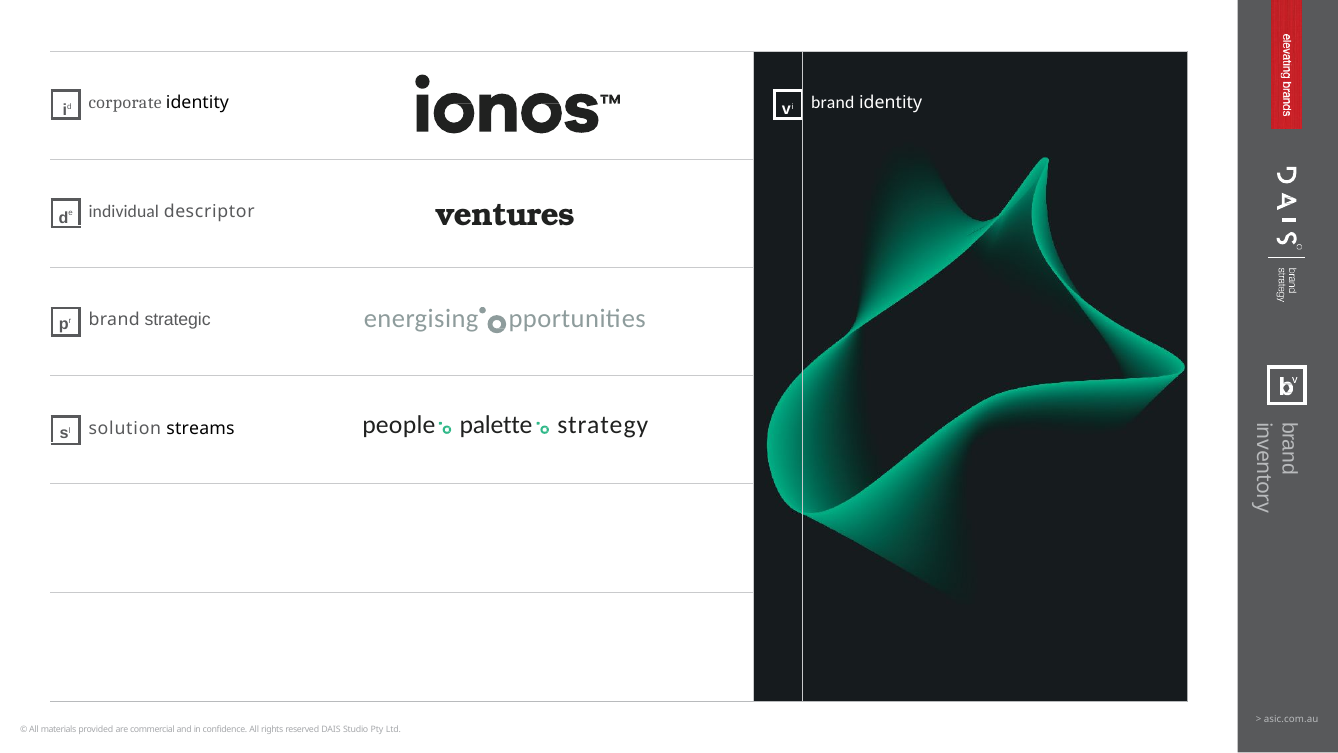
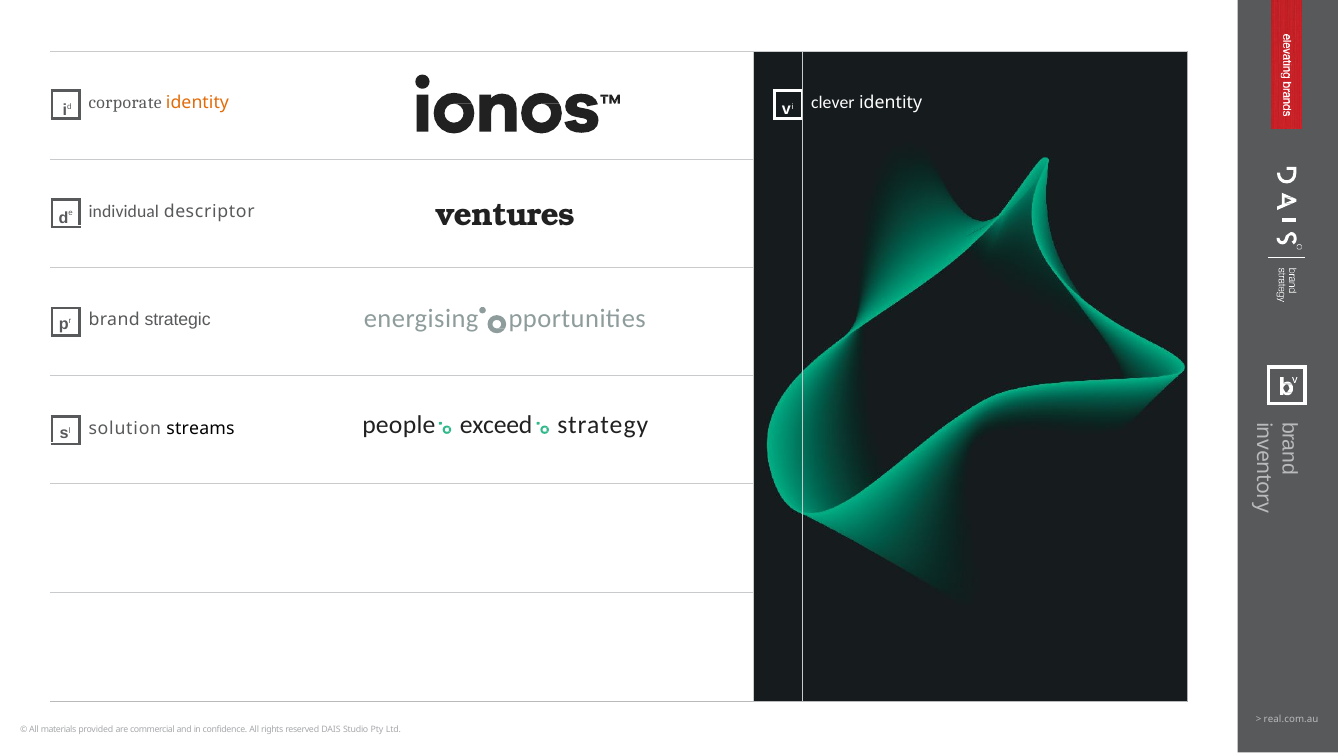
identity colour: black -> orange (197, 102)
vi brand: brand -> clever (833, 102)
palette: palette -> exceed (496, 425)
asic.com.au: asic.com.au -> real.com.au (1291, 719)
